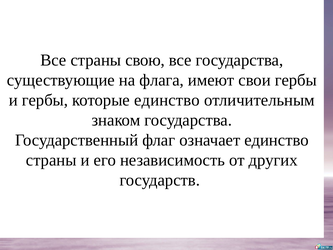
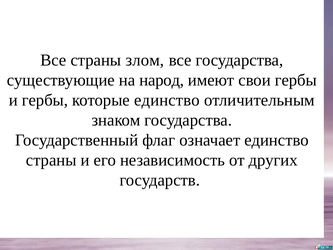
свою: свою -> злом (145, 60)
флага: флага -> народ (162, 80)
